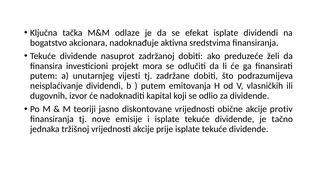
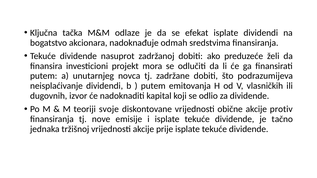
aktivna: aktivna -> odmah (174, 43)
vijesti: vijesti -> novca (129, 76)
jasno: jasno -> svoje (109, 109)
